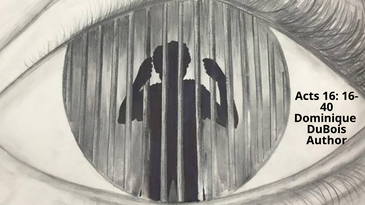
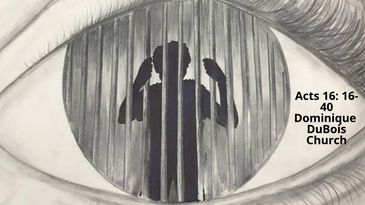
Author: Author -> Church (327, 141)
